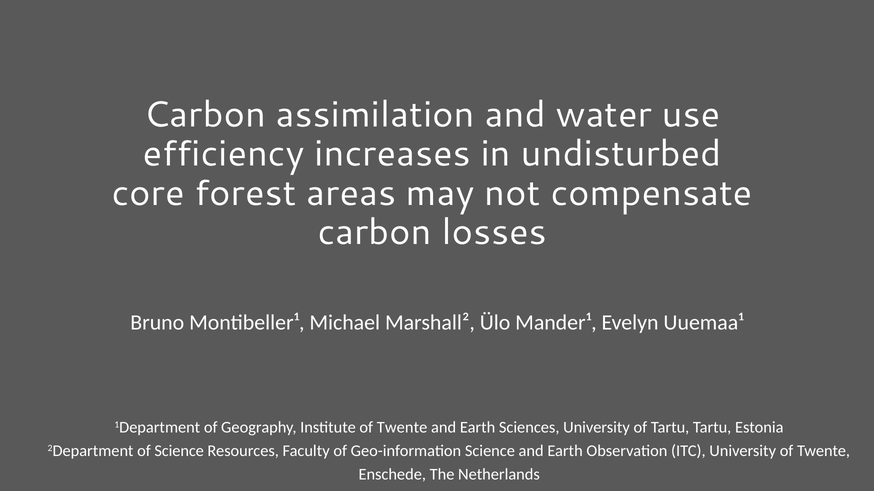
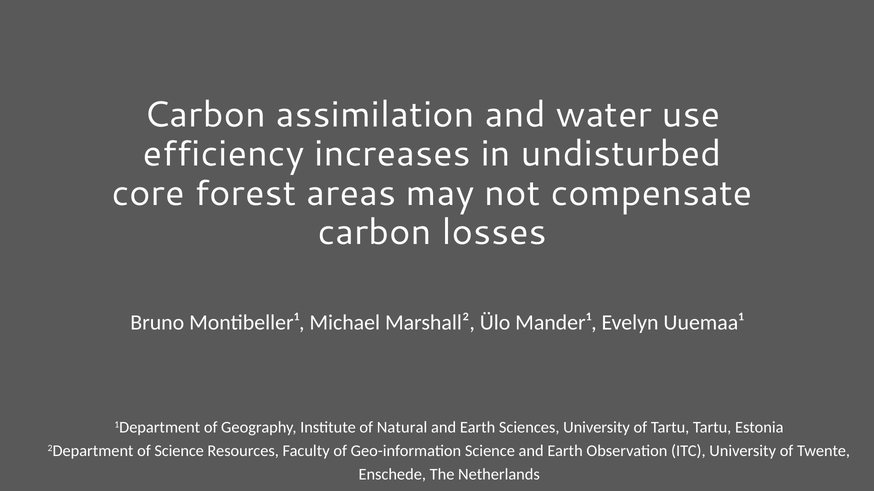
Institute of Twente: Twente -> Natural (402, 428)
